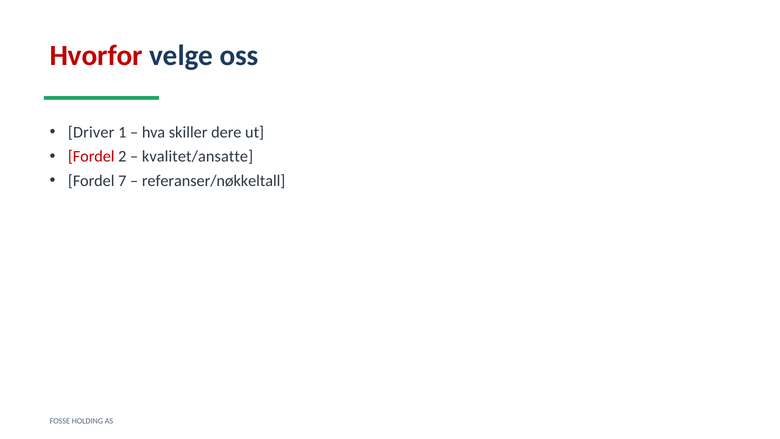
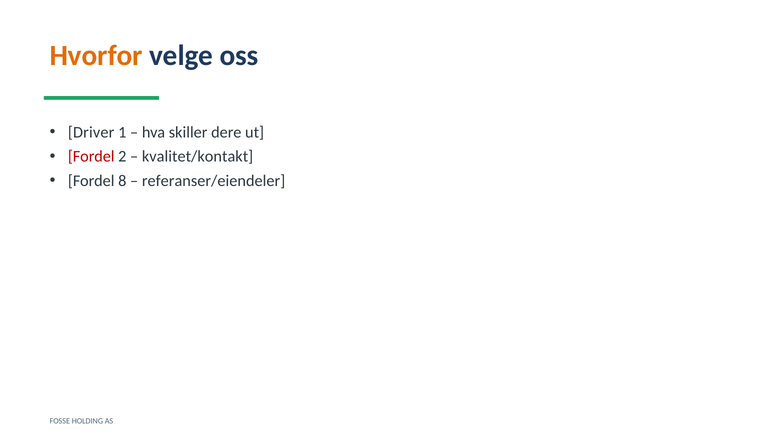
Hvorfor colour: red -> orange (96, 56)
kvalitet/ansatte: kvalitet/ansatte -> kvalitet/kontakt (198, 156)
7: 7 -> 8 (122, 181)
referanser/nøkkeltall: referanser/nøkkeltall -> referanser/eiendeler (214, 181)
